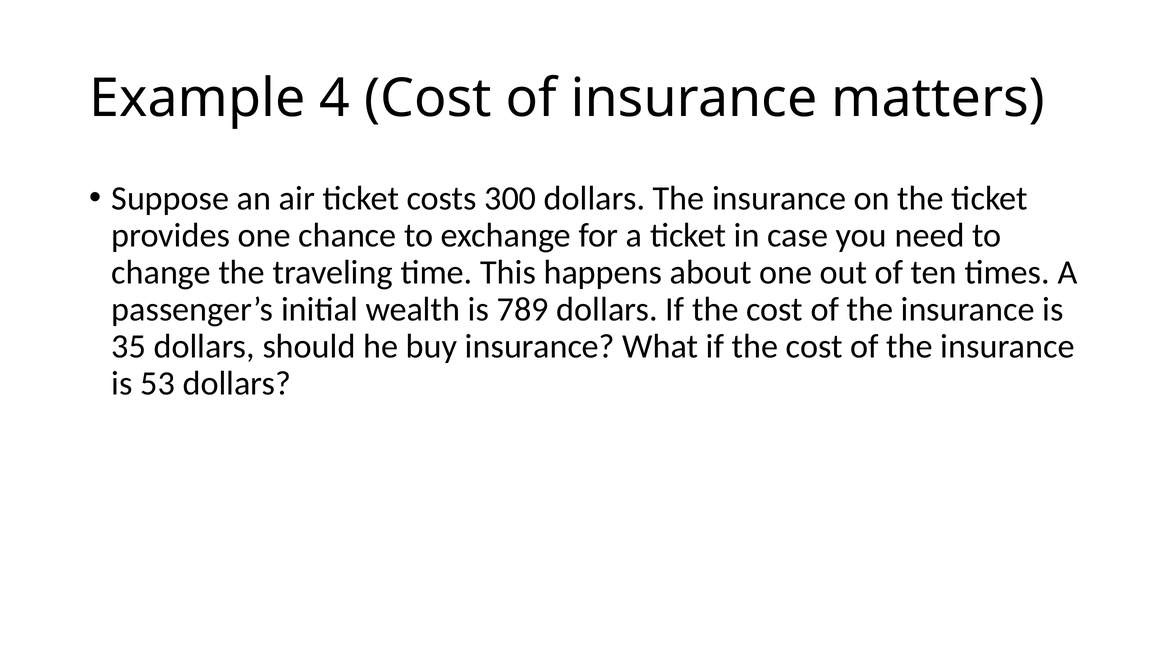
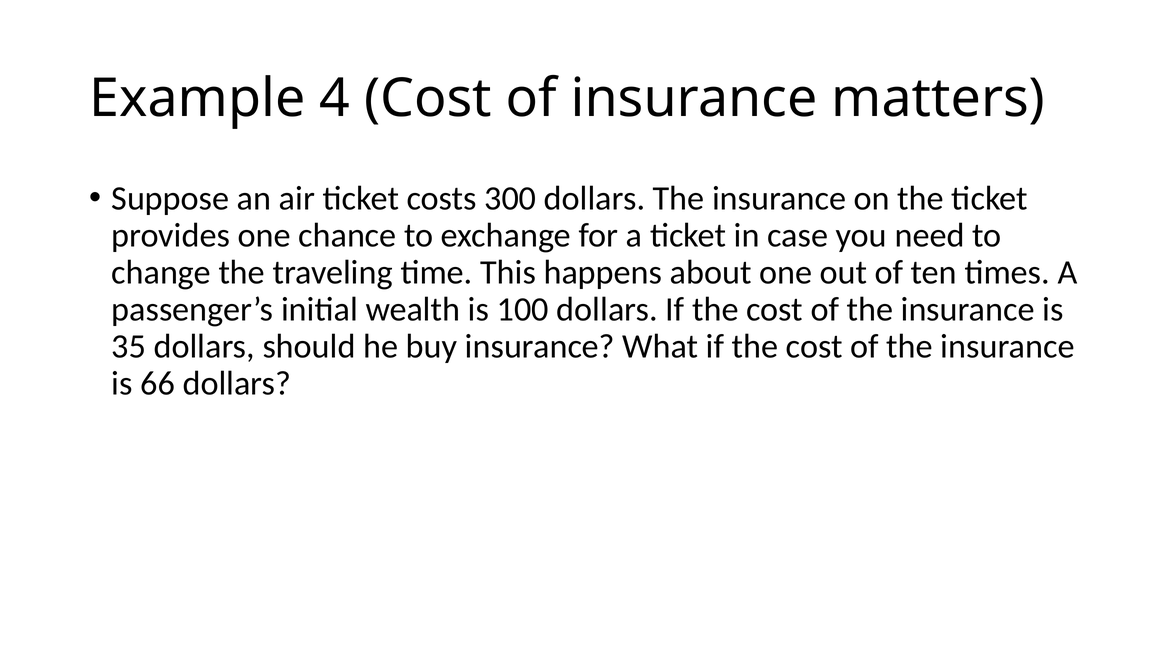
789: 789 -> 100 (523, 309)
53: 53 -> 66 (158, 383)
